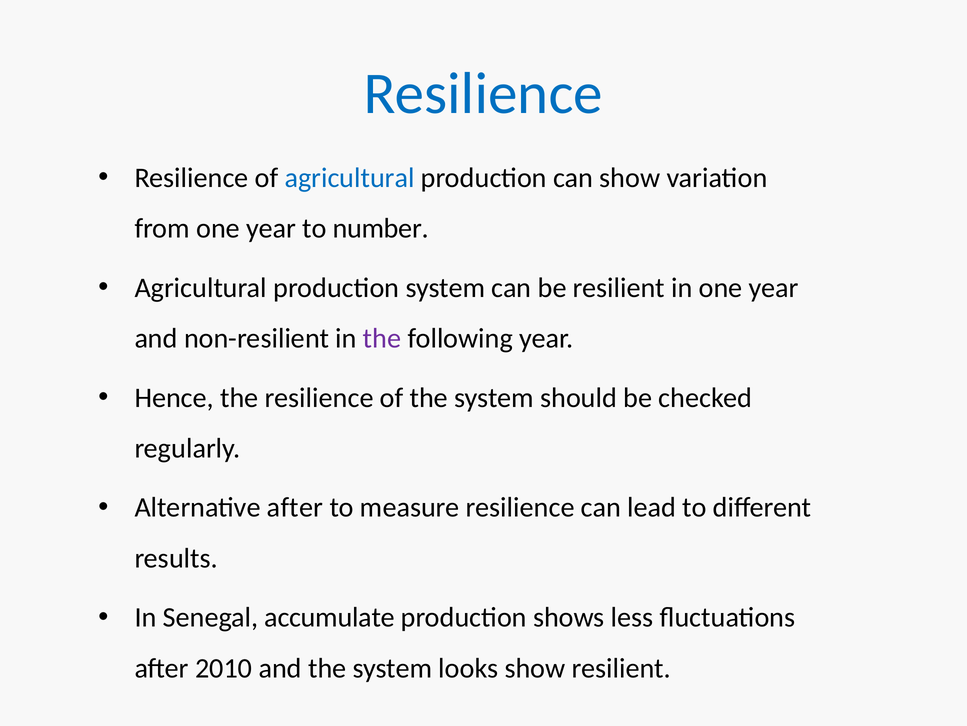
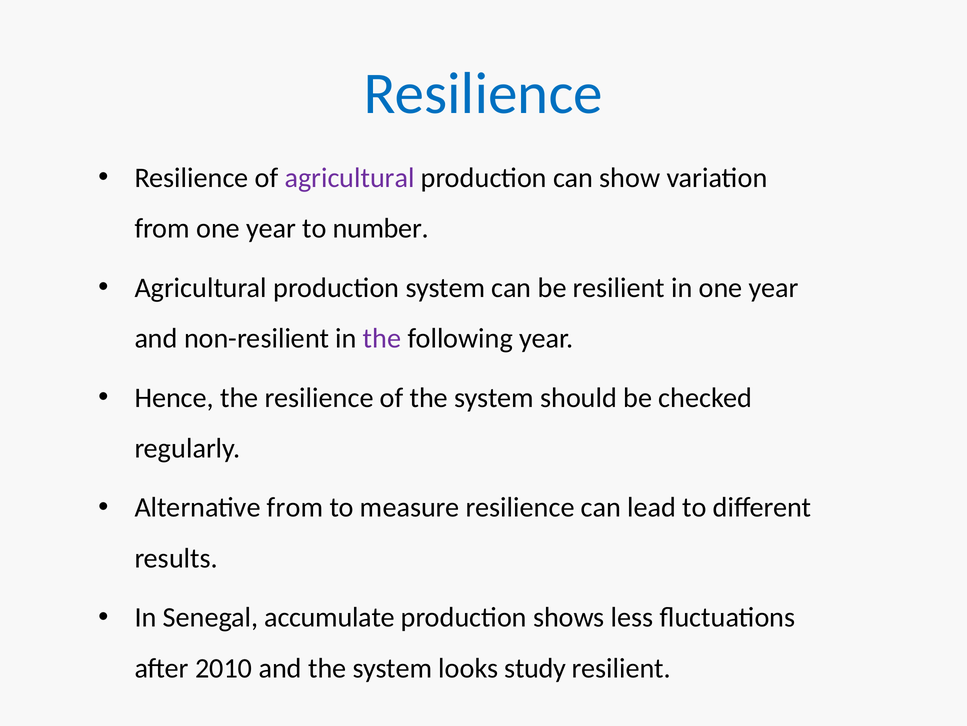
agricultural colour: blue -> purple (350, 178)
Alternative after: after -> from (295, 507)
looks show: show -> study (535, 668)
